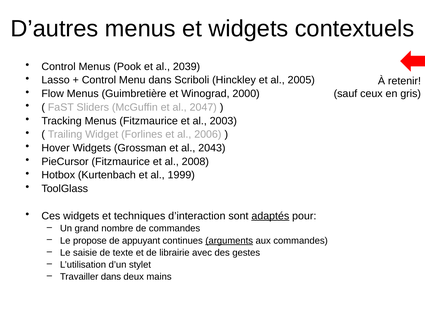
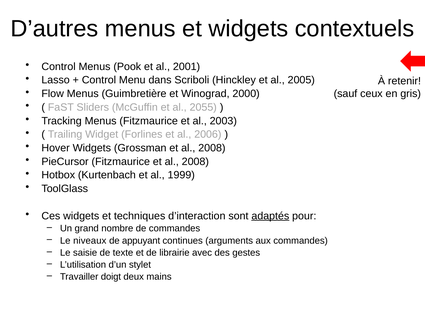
2039: 2039 -> 2001 (187, 67)
2047: 2047 -> 2055 (203, 108)
Grossman et al 2043: 2043 -> 2008 (212, 148)
propose: propose -> niveaux (90, 241)
arguments underline: present -> none (229, 241)
Travailler dans: dans -> doigt (111, 277)
